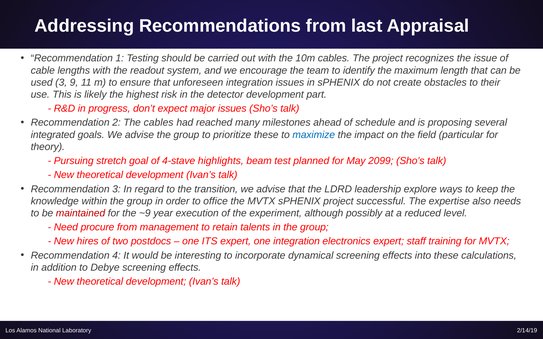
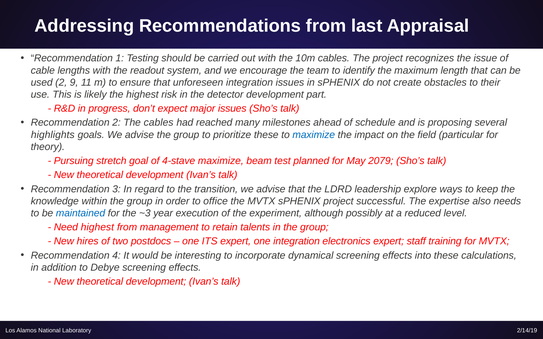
used 3: 3 -> 2 (61, 83)
integrated: integrated -> highlights (53, 135)
4-stave highlights: highlights -> maximize (221, 161)
2099: 2099 -> 2079 (381, 161)
maintained colour: red -> blue (81, 213)
~9: ~9 -> ~3 (145, 213)
Need procure: procure -> highest (97, 227)
